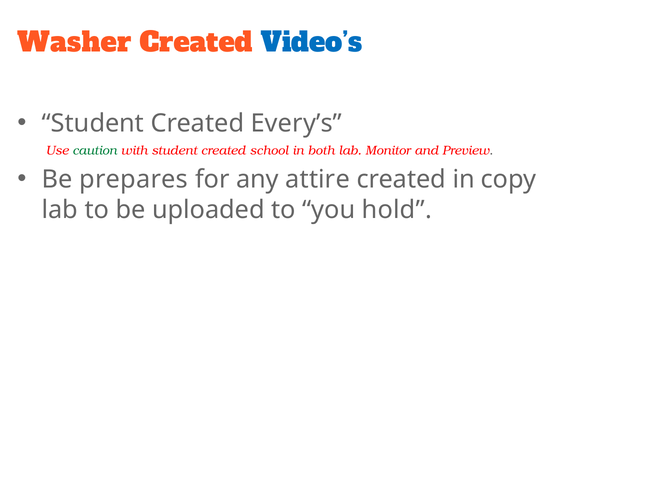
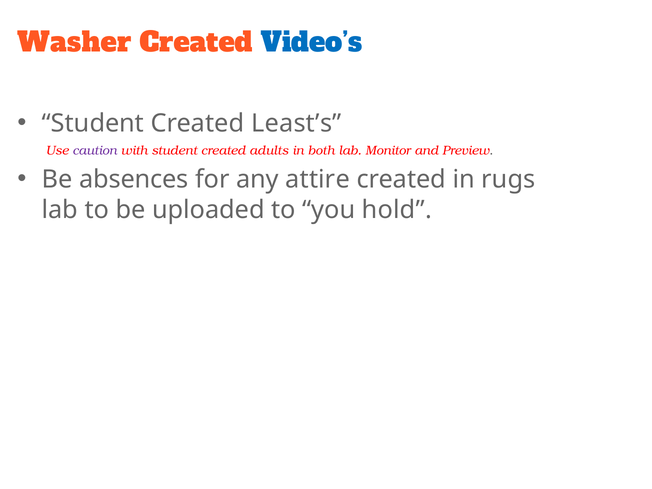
Every’s: Every’s -> Least’s (296, 123)
caution colour: green -> purple (95, 151)
school: school -> adults (269, 151)
prepares: prepares -> absences (134, 179)
copy: copy -> rugs (508, 179)
